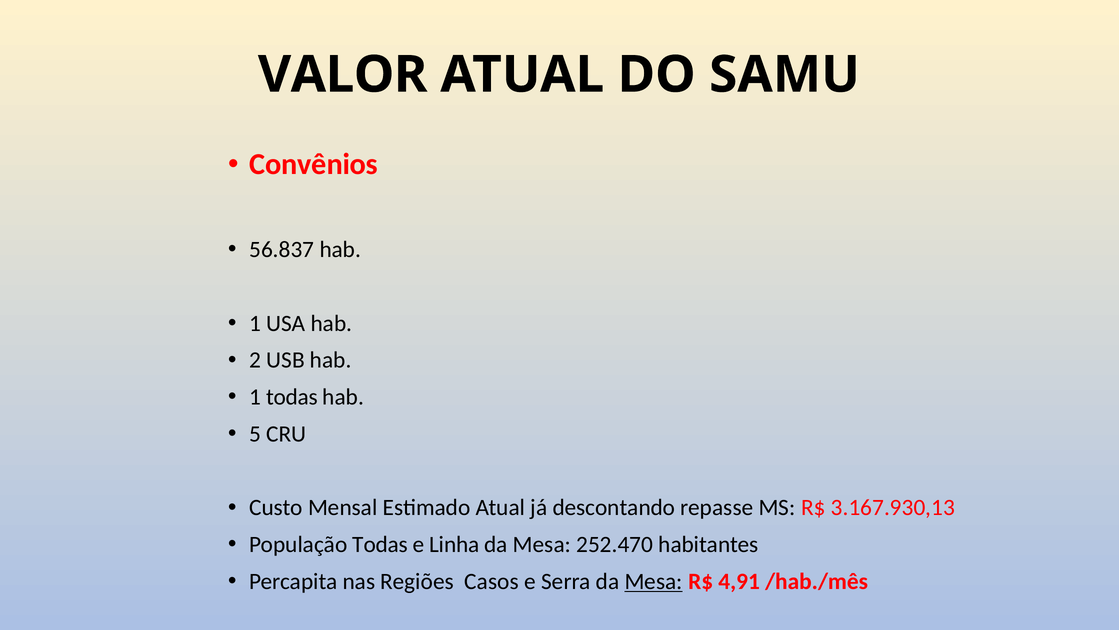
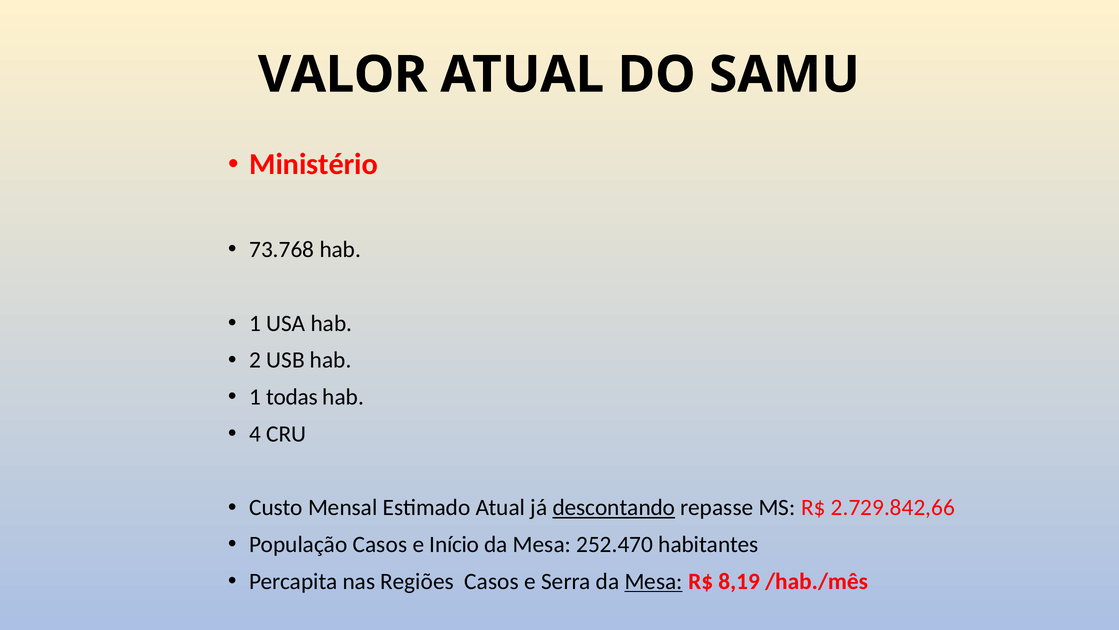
Convênios: Convênios -> Ministério (314, 164)
56.837: 56.837 -> 73.768 (282, 249)
5: 5 -> 4 (255, 434)
descontando underline: none -> present (614, 507)
3.167.930,13: 3.167.930,13 -> 2.729.842,66 (893, 507)
População Todas: Todas -> Casos (380, 544)
Linha: Linha -> Início (454, 544)
4,91: 4,91 -> 8,19 (739, 581)
